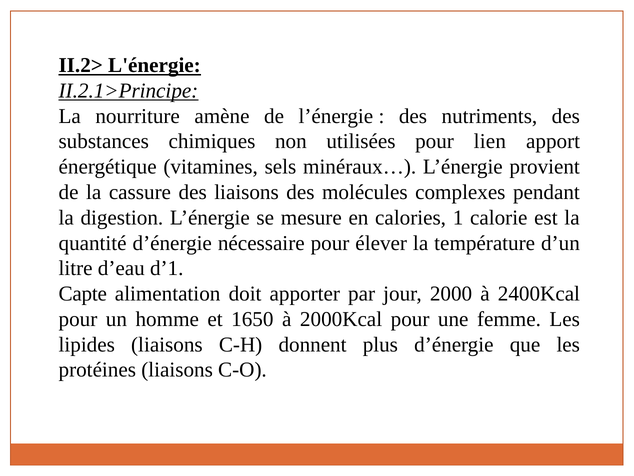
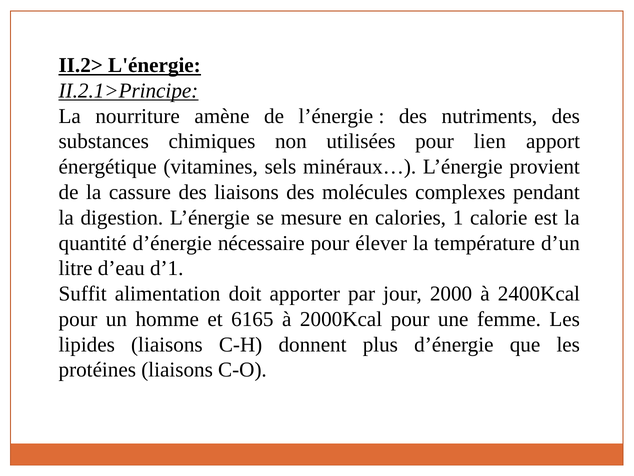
Capte: Capte -> Suffit (83, 294)
1650: 1650 -> 6165 (252, 319)
